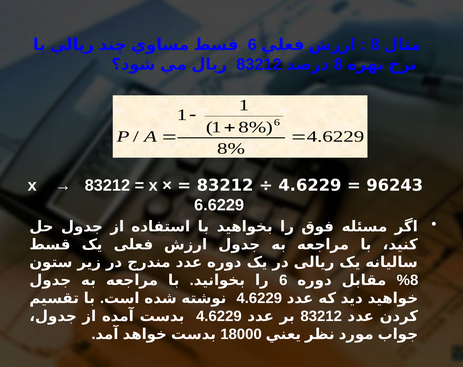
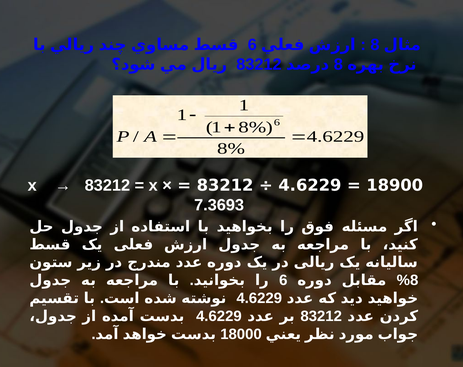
96243: 96243 -> 18900 (395, 186)
6.6229: 6.6229 -> 7.3693 (219, 205)
